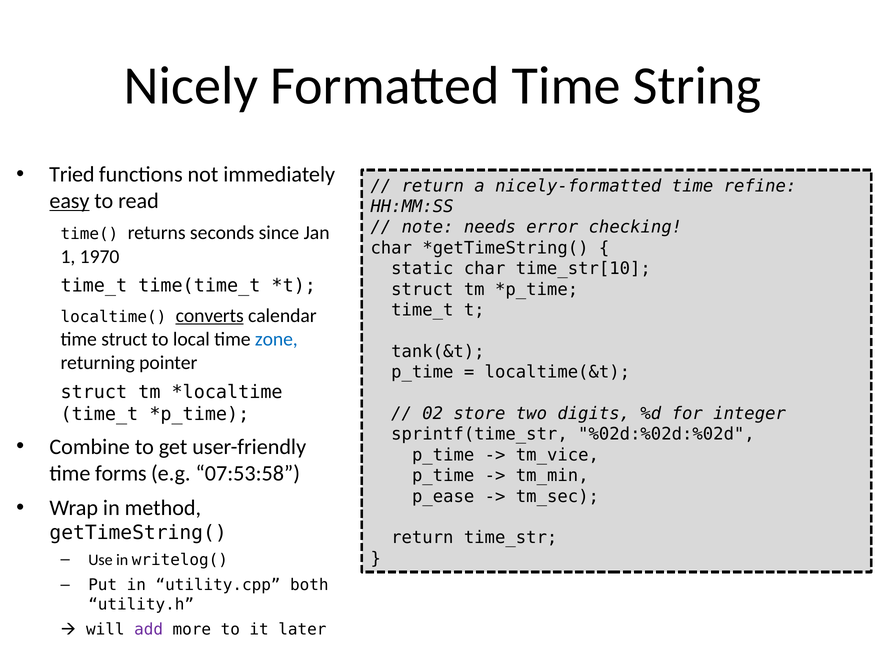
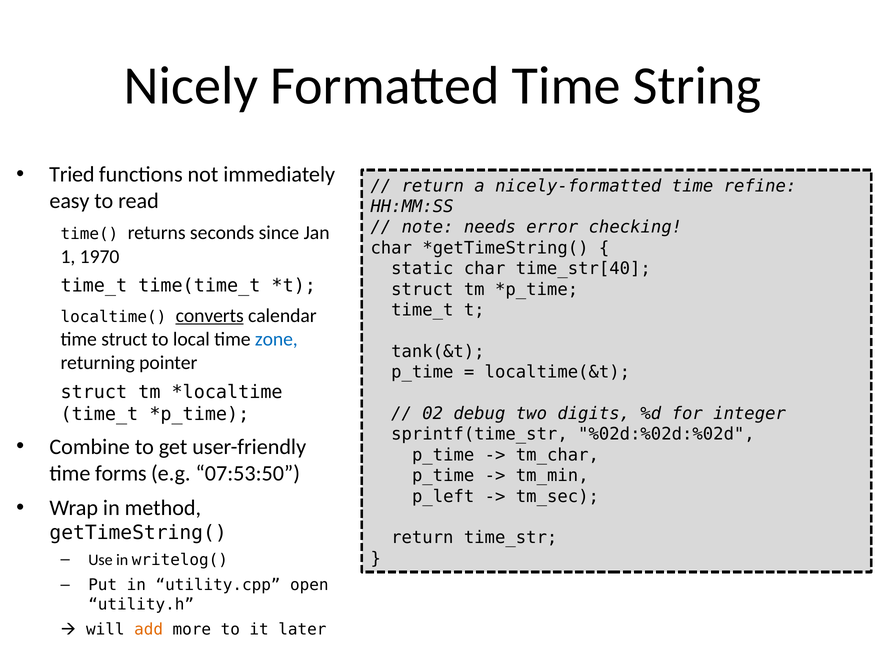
easy underline: present -> none (69, 201)
time_str[10: time_str[10 -> time_str[40 (583, 268)
store: store -> debug (479, 413)
tm_vice: tm_vice -> tm_char (557, 455)
07:53:58: 07:53:58 -> 07:53:50 (248, 473)
p_ease: p_ease -> p_left (443, 496)
both: both -> open (309, 585)
add colour: purple -> orange (149, 629)
